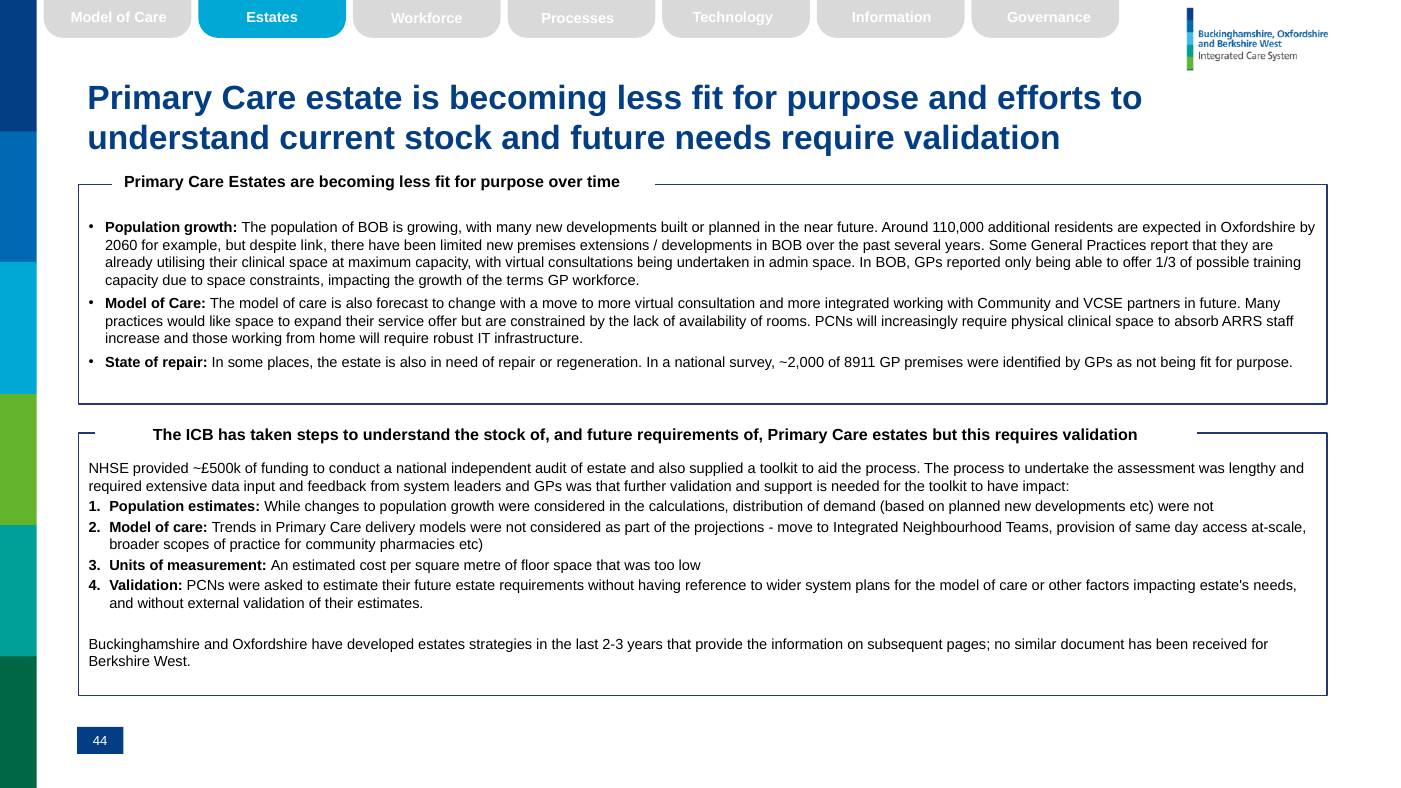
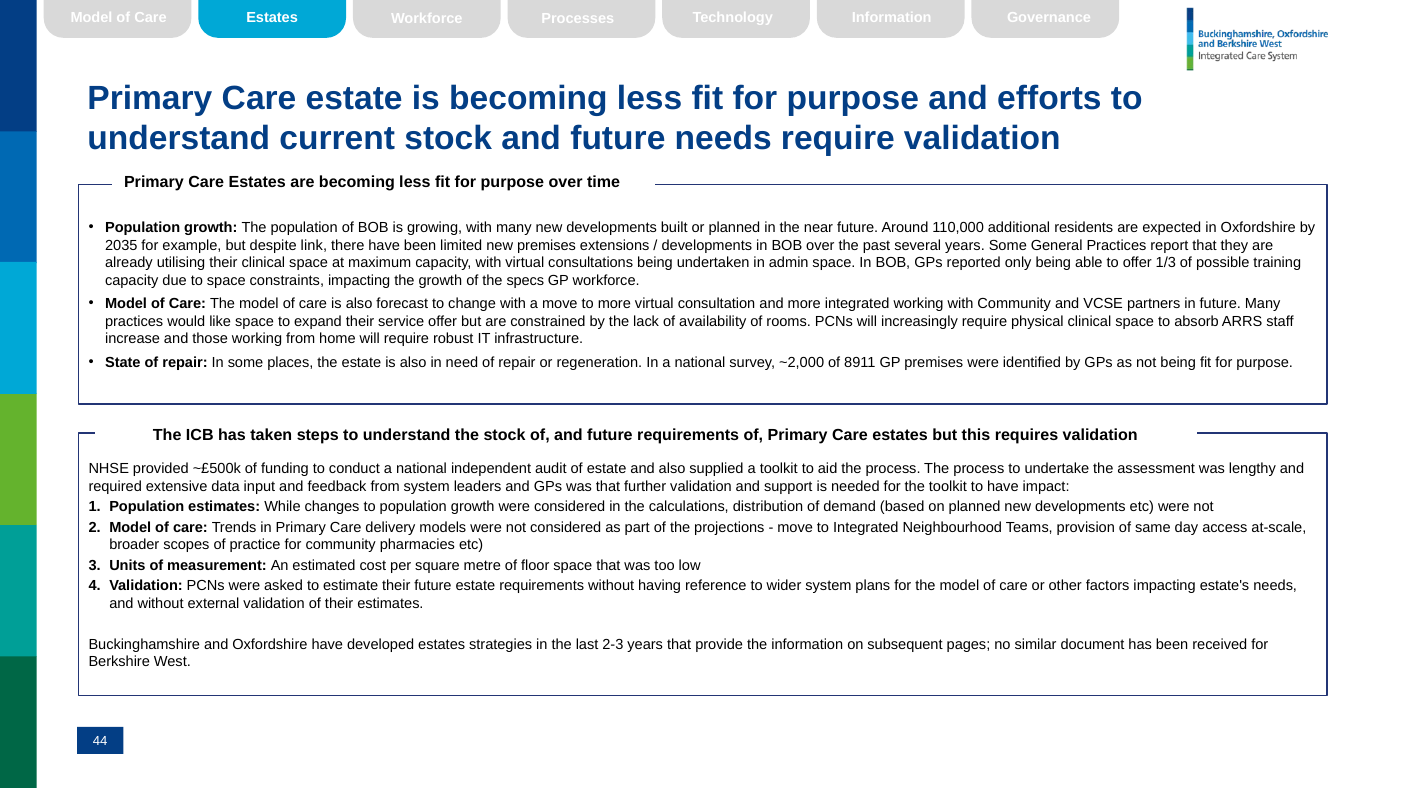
2060: 2060 -> 2035 (121, 245)
terms: terms -> specs (525, 281)
